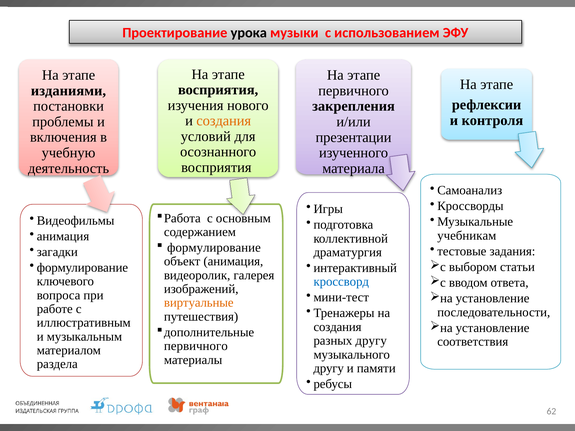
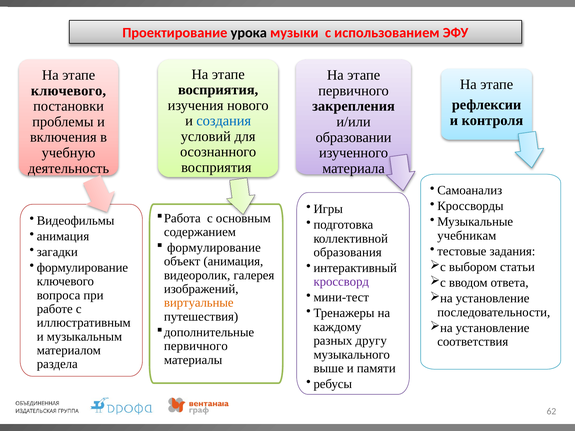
изданиями: изданиями -> ключевого (68, 91)
создания colour: orange -> blue (224, 121)
презентации: презентации -> образовании (354, 137)
драматургия: драматургия -> образования (348, 252)
кроссворд colour: blue -> purple (341, 282)
создания: создания -> каждому (337, 327)
другу: другу -> выше (329, 368)
